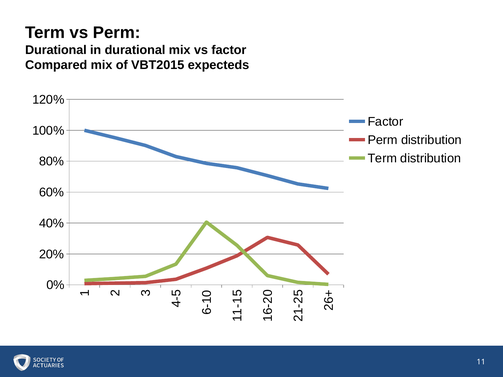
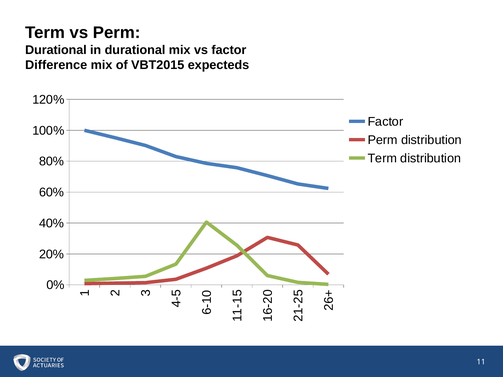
Compared: Compared -> Difference (56, 65)
